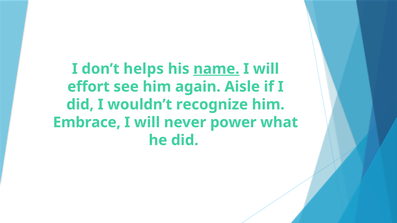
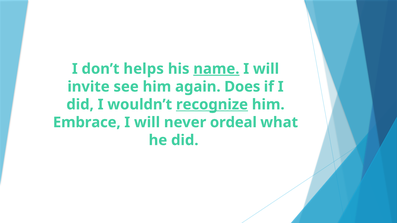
effort: effort -> invite (88, 87)
Aisle: Aisle -> Does (242, 87)
recognize underline: none -> present (212, 105)
power: power -> ordeal (233, 123)
